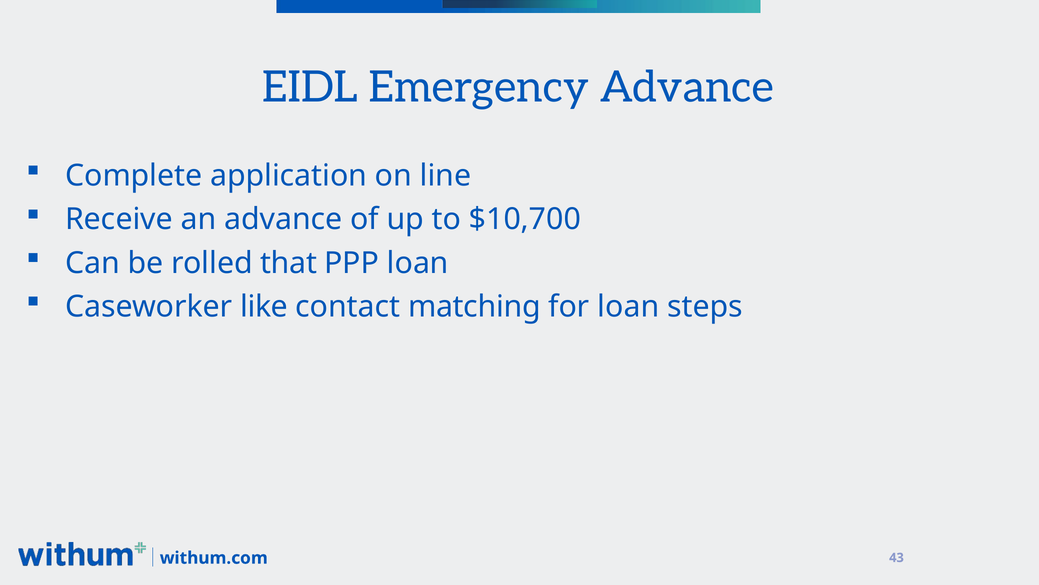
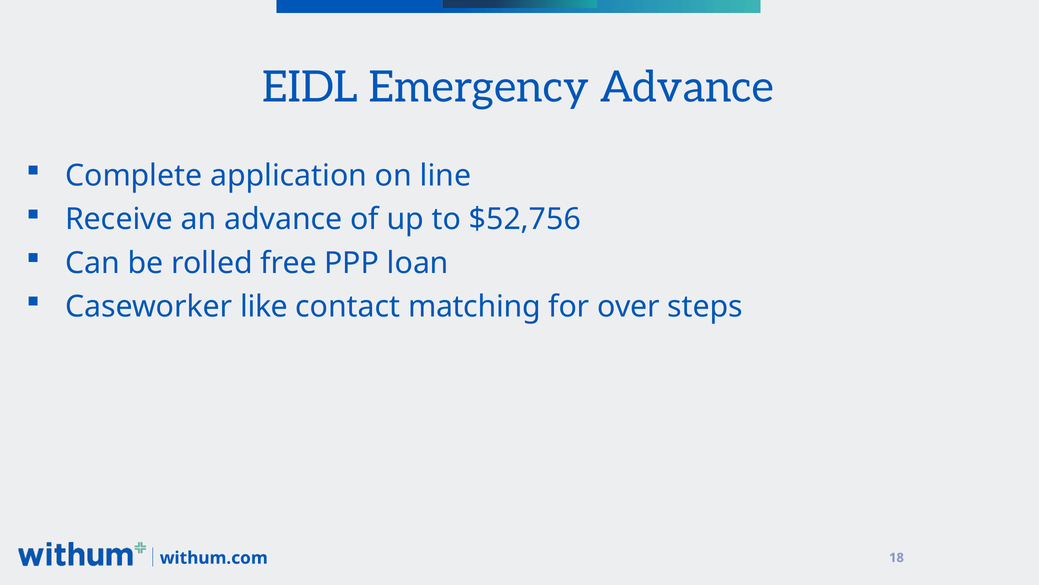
$10,700: $10,700 -> $52,756 (525, 219)
that: that -> free (289, 263)
for loan: loan -> over (628, 306)
43: 43 -> 18 (896, 557)
